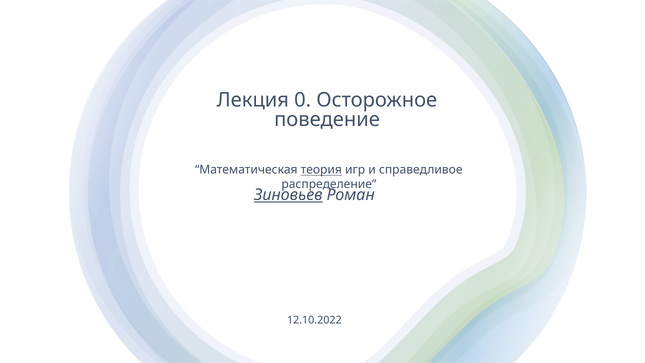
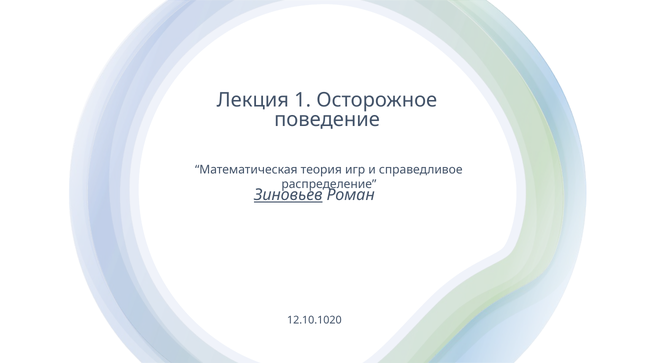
0: 0 -> 1 (303, 100)
теория underline: present -> none (321, 170)
12.10.2022: 12.10.2022 -> 12.10.1020 (314, 320)
